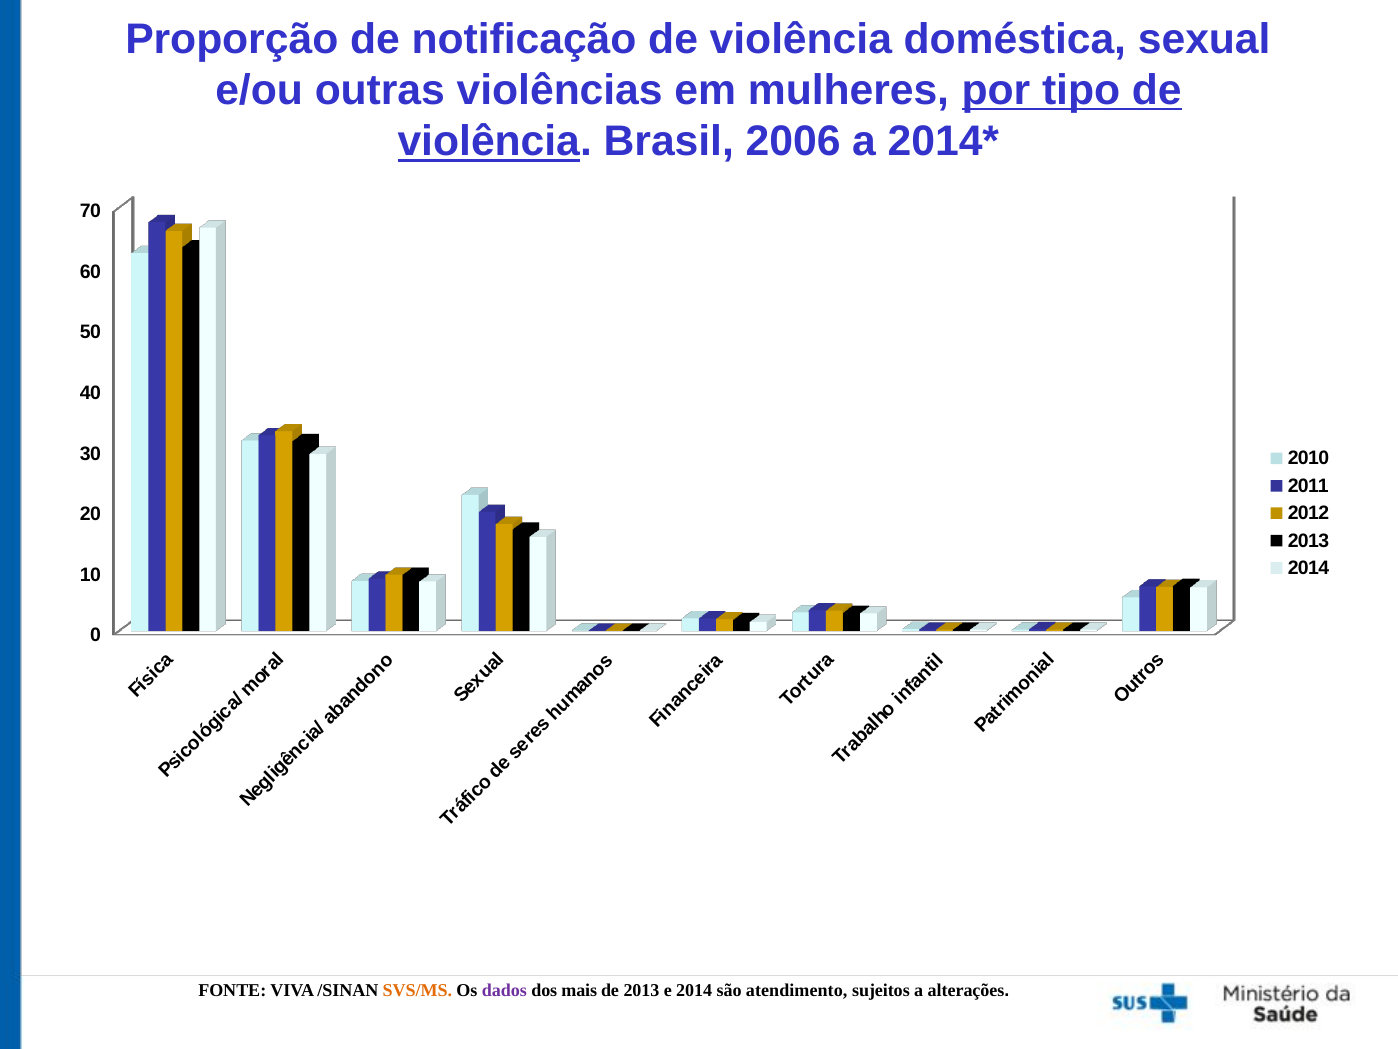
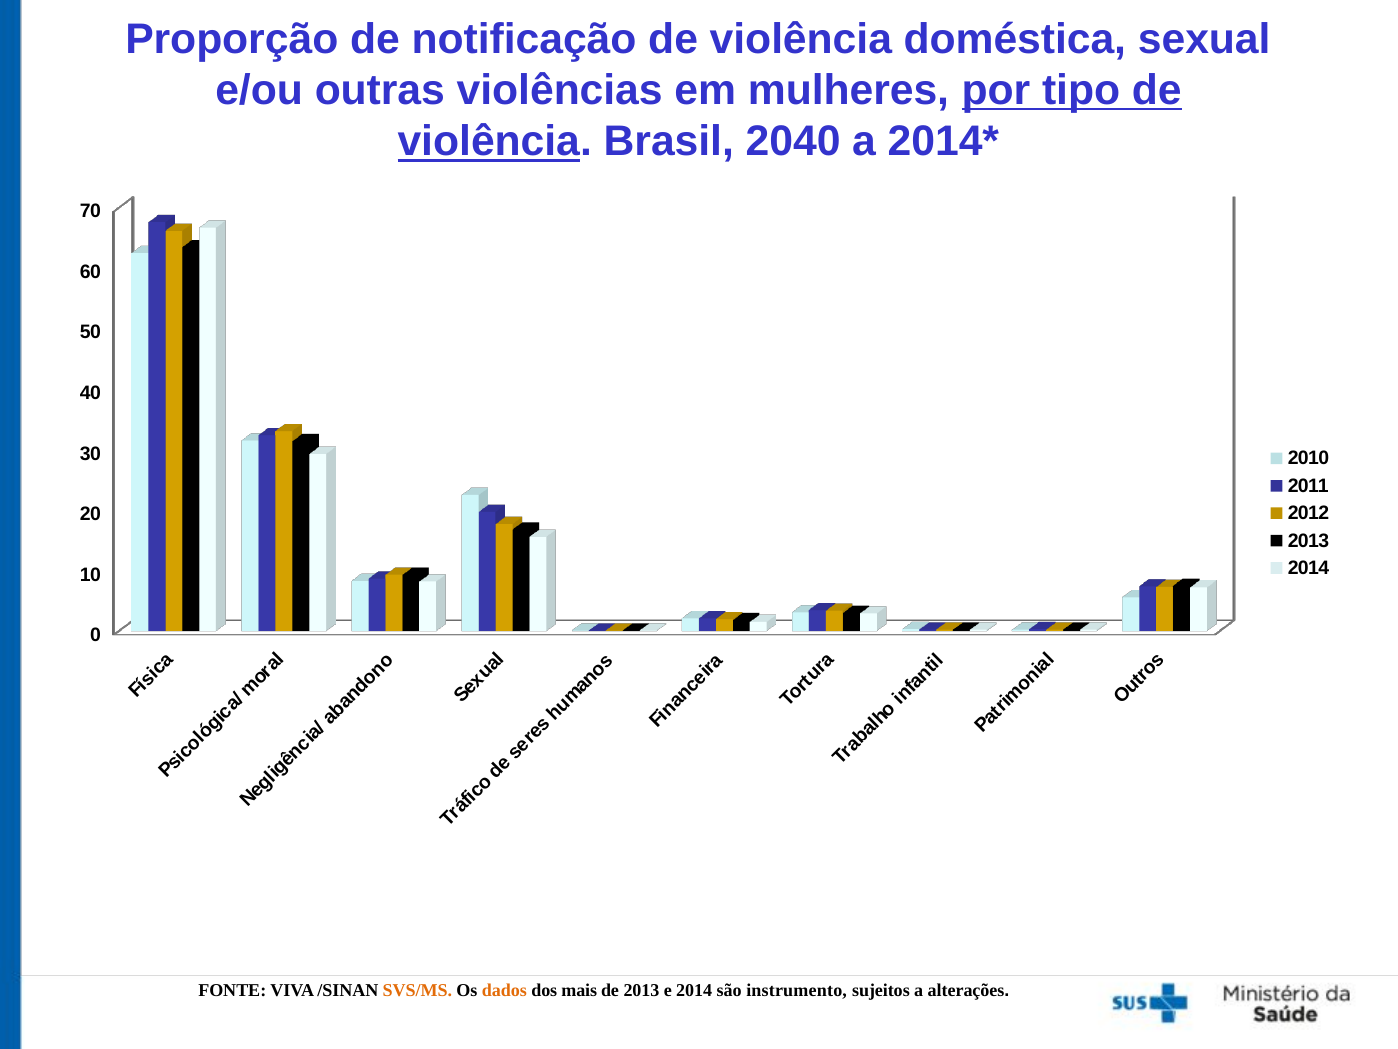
2006: 2006 -> 2040 (793, 142)
dados colour: purple -> orange (504, 990)
atendimento: atendimento -> instrumento (797, 990)
